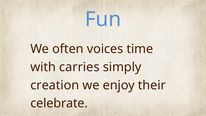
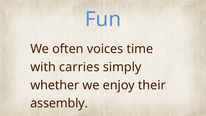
creation: creation -> whether (55, 85)
celebrate: celebrate -> assembly (59, 103)
